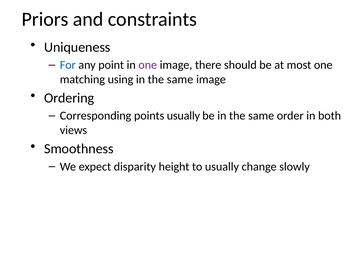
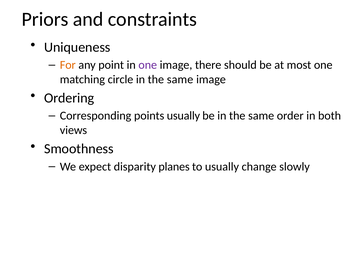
For colour: blue -> orange (68, 65)
using: using -> circle (120, 79)
height: height -> planes (174, 167)
